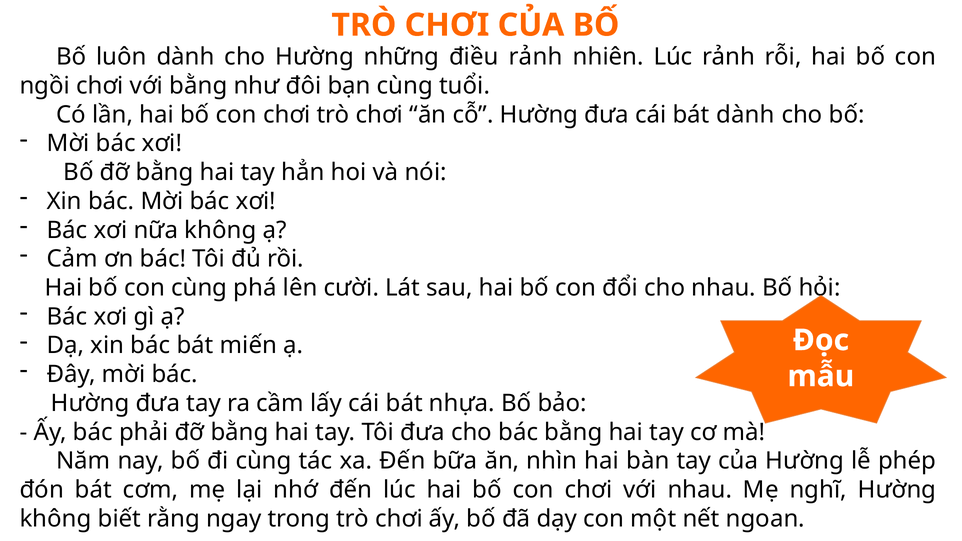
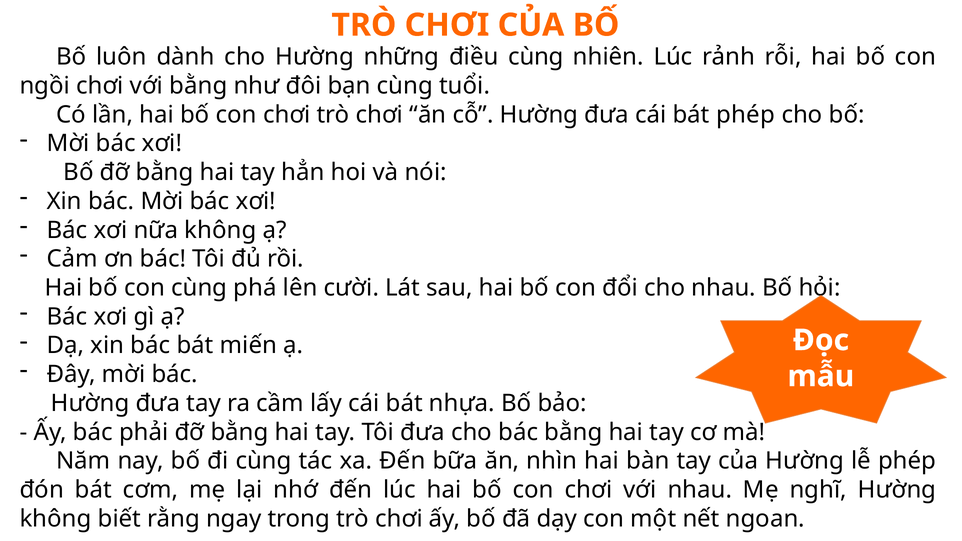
điều rảnh: rảnh -> cùng (536, 57)
bát dành: dành -> phép (745, 115)
